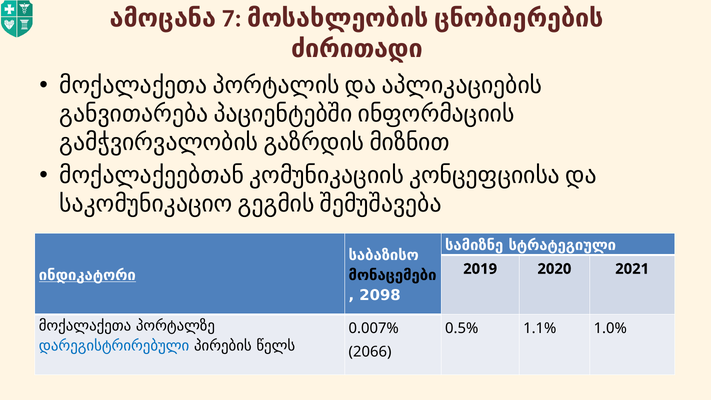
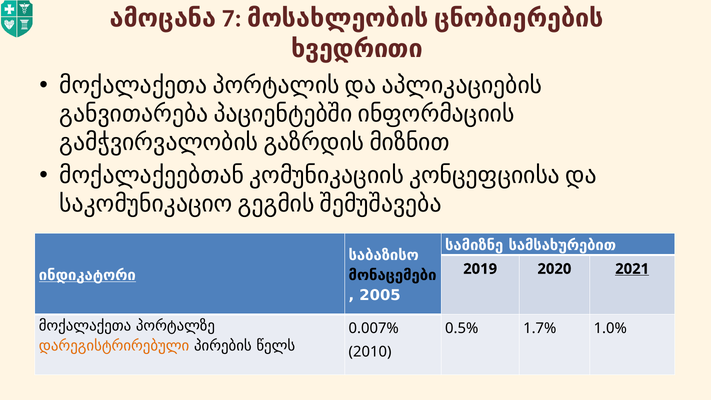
ძირითადი: ძირითადი -> ხვედრითი (357, 49)
სტრატეგიული: სტრატეგიული -> სამსახურებით (562, 246)
2021 underline: none -> present (632, 269)
2098: 2098 -> 2005 (380, 295)
1.1%: 1.1% -> 1.7% (540, 328)
დარეგისტრირებული colour: blue -> orange (114, 346)
2066: 2066 -> 2010 (370, 352)
